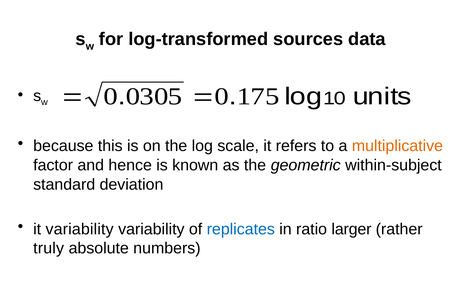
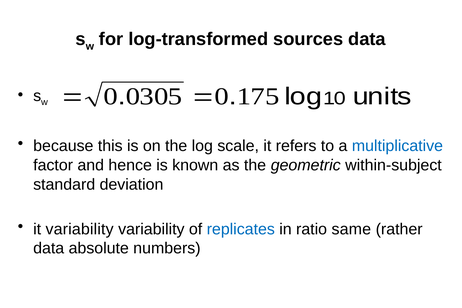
multiplicative colour: orange -> blue (397, 146)
larger: larger -> same (351, 229)
truly: truly -> data (49, 248)
